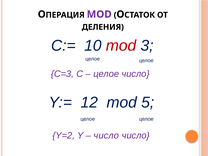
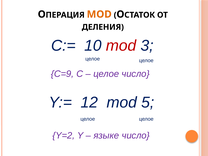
MOD colour: purple -> orange (99, 14)
C=3: C=3 -> C=9 (62, 74)
число: число -> языке (106, 136)
